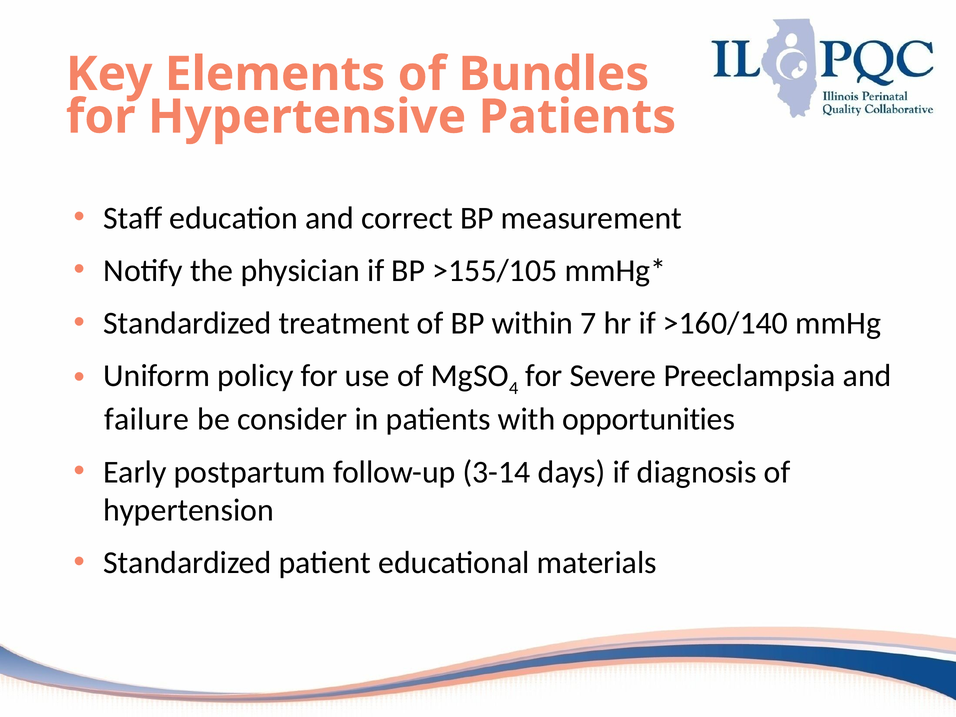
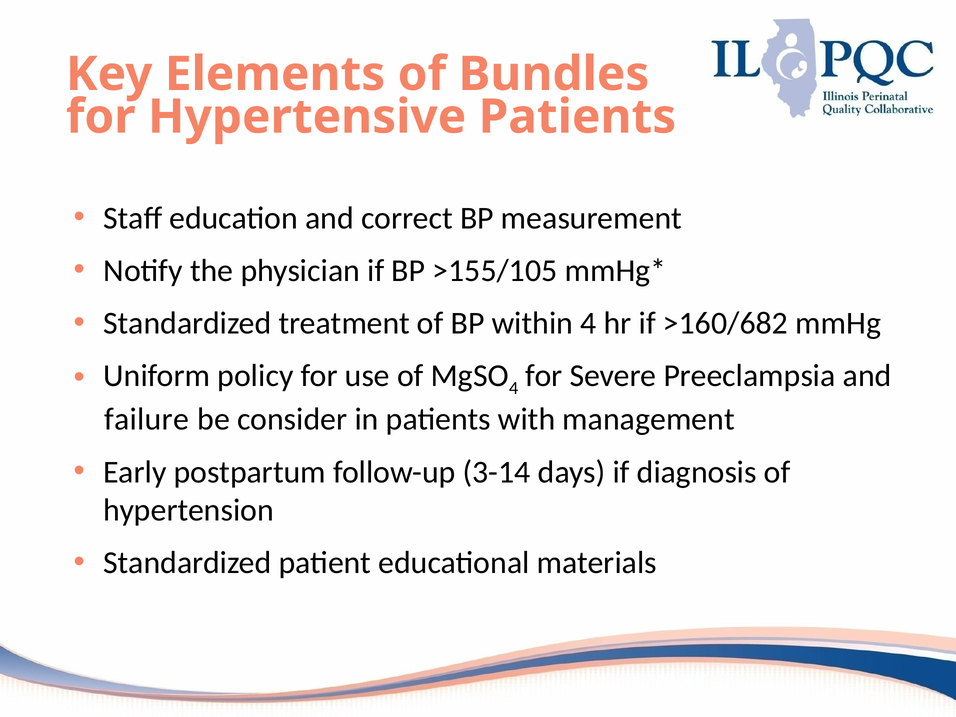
within 7: 7 -> 4 (588, 323)
>160/140: >160/140 -> >160/682 (725, 323)
opportunities: opportunities -> management (649, 419)
